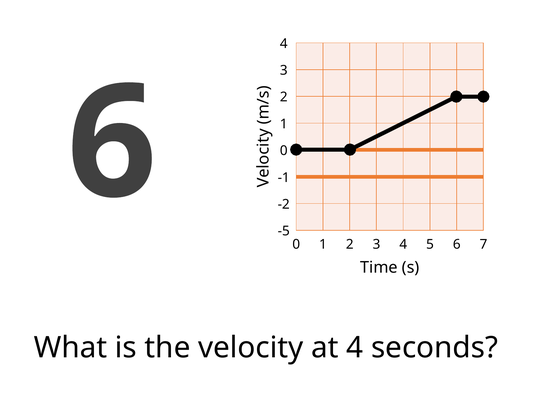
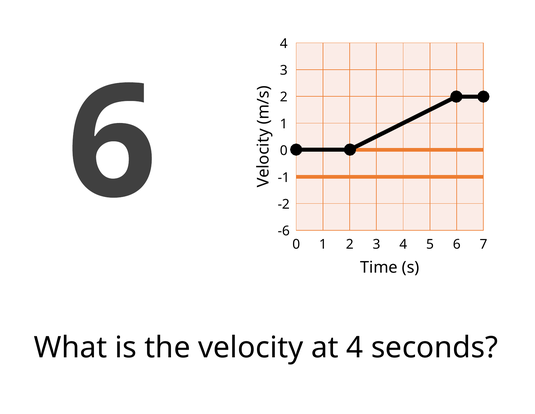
-5: -5 -> -6 (284, 231)
